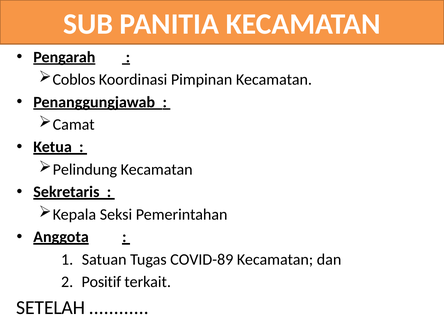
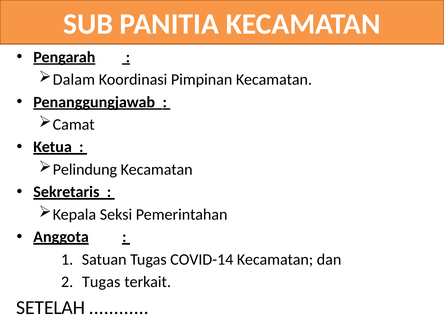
Coblos: Coblos -> Dalam (74, 80)
COVID-89: COVID-89 -> COVID-14 (202, 259)
Positif: Positif -> Tugas (101, 282)
